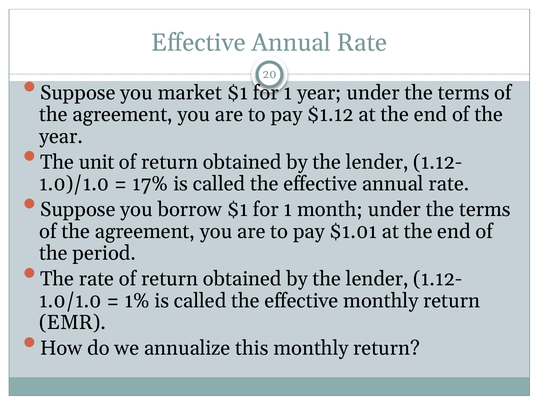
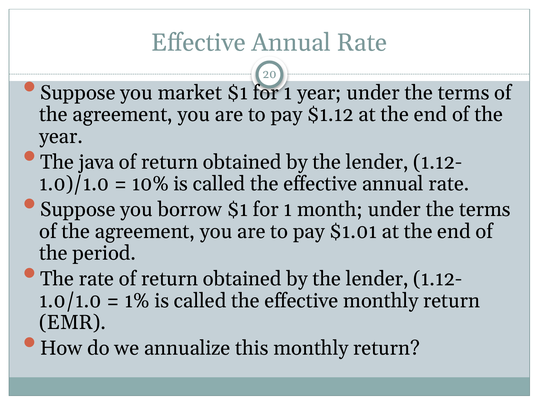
unit: unit -> java (97, 162)
17%: 17% -> 10% (150, 184)
